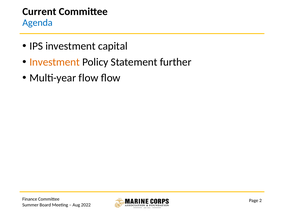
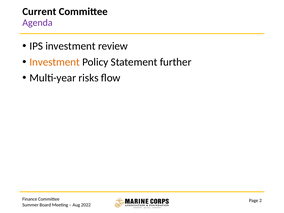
Agenda colour: blue -> purple (37, 23)
capital: capital -> review (113, 46)
Multi-year flow: flow -> risks (89, 78)
